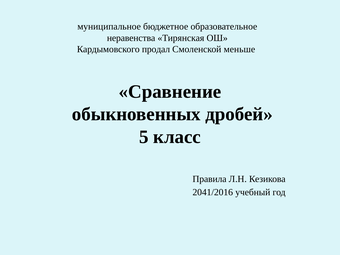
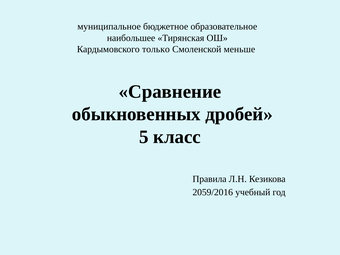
неравенства: неравенства -> наибольшее (131, 38)
продал: продал -> только (156, 49)
2041/2016: 2041/2016 -> 2059/2016 (213, 192)
